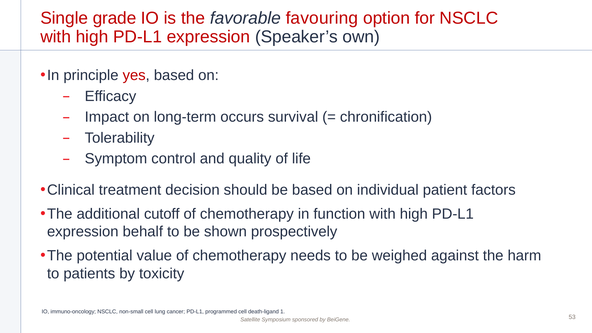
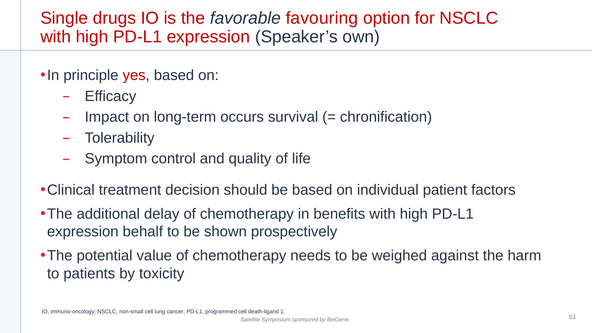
grade: grade -> drugs (115, 18)
cutoff: cutoff -> delay (162, 214)
function: function -> benefits (339, 214)
